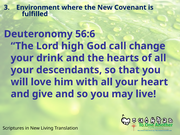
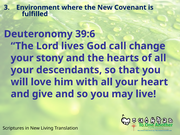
56:6: 56:6 -> 39:6 (85, 34)
high: high -> lives (73, 46)
drink: drink -> stony (50, 58)
